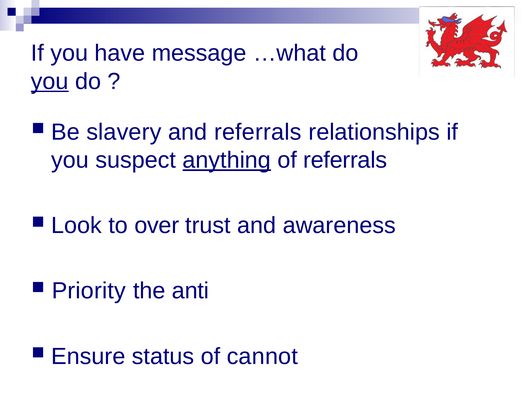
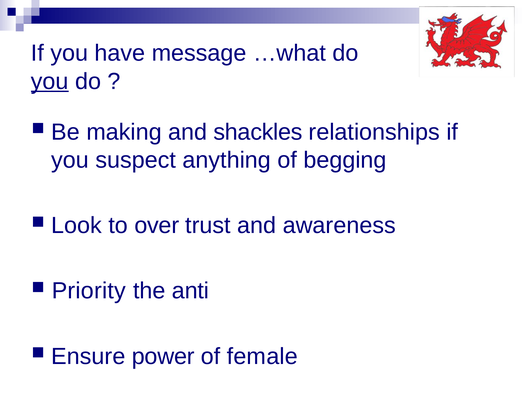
slavery: slavery -> making (124, 132)
and referrals: referrals -> shackles (258, 132)
anything underline: present -> none (227, 160)
of referrals: referrals -> begging (345, 160)
status: status -> power (163, 357)
cannot: cannot -> female (262, 357)
